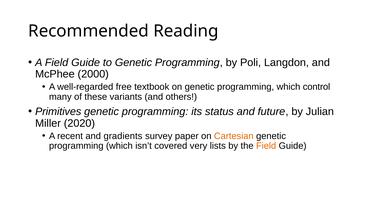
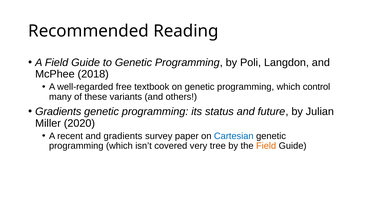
2000: 2000 -> 2018 (93, 74)
Primitives: Primitives -> Gradients (58, 112)
Cartesian colour: orange -> blue (234, 136)
lists: lists -> tree (218, 146)
